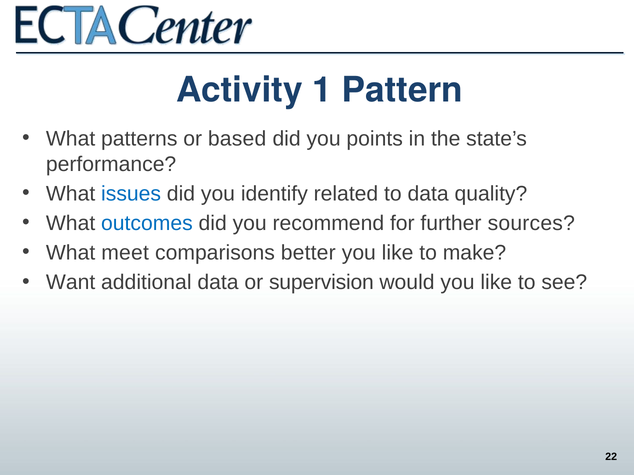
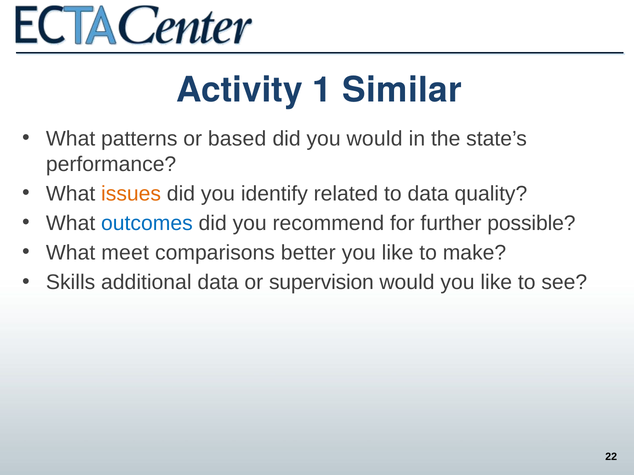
Pattern: Pattern -> Similar (402, 90)
you points: points -> would (375, 139)
issues colour: blue -> orange (131, 194)
sources: sources -> possible (531, 223)
Want: Want -> Skills (71, 283)
